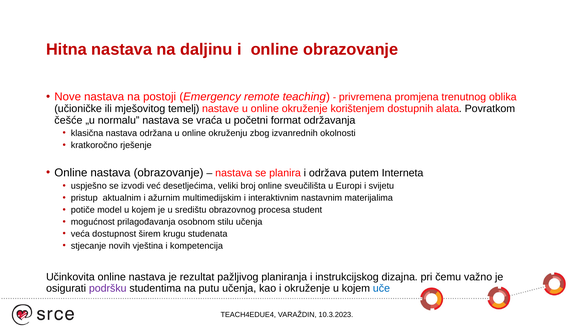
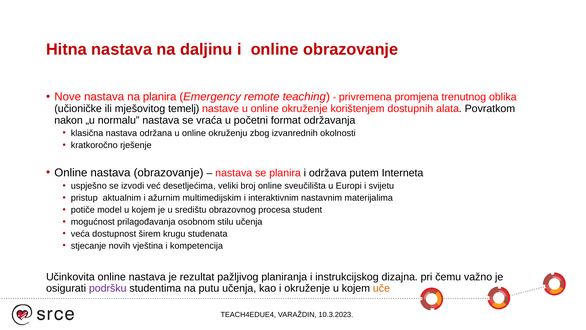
na postoji: postoji -> planira (160, 97)
češće: češće -> nakon (69, 120)
uče colour: blue -> orange (381, 288)
